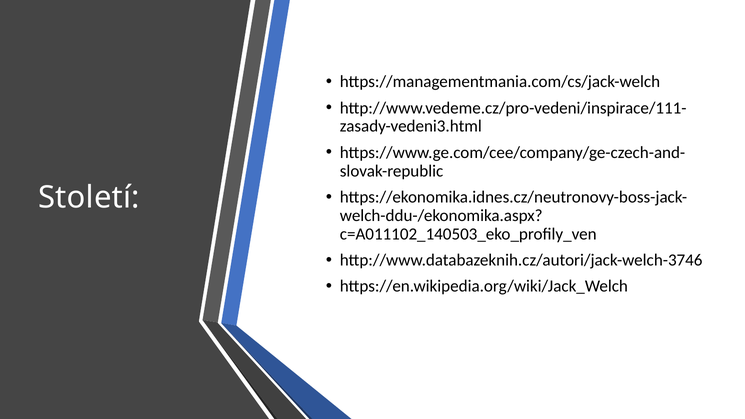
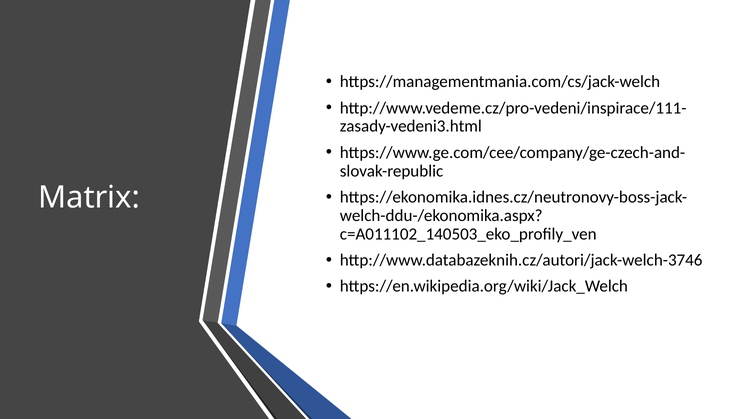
Století: Století -> Matrix (89, 198)
